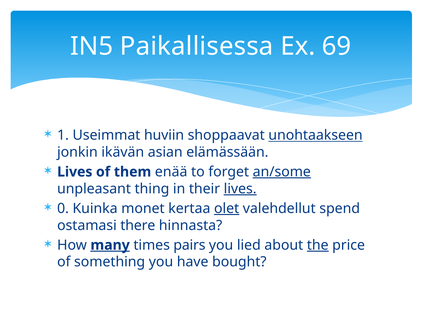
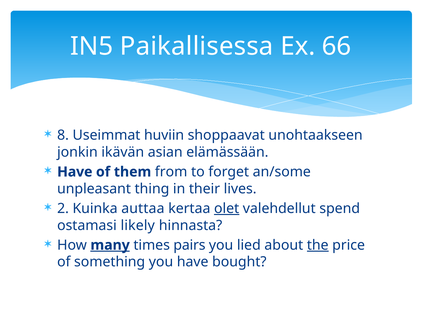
69: 69 -> 66 (337, 46)
1: 1 -> 8 (63, 135)
unohtaakseen underline: present -> none (316, 135)
Lives: Lives -> Have (75, 172)
enää: enää -> from (171, 172)
an/some underline: present -> none (282, 172)
lives underline: present -> none (240, 188)
0: 0 -> 2 (63, 208)
monet: monet -> auttaa (143, 208)
there: there -> likely (138, 225)
